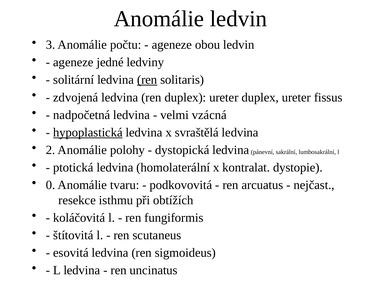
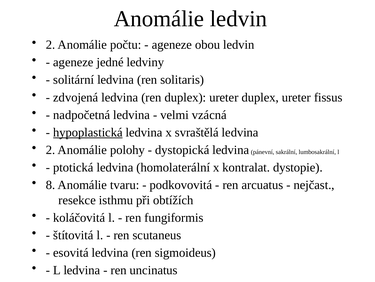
3: 3 -> 2 (51, 45)
ren underline: present -> none (147, 80)
0: 0 -> 8 (51, 185)
